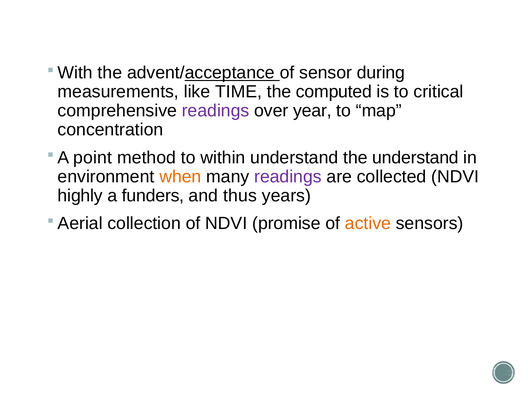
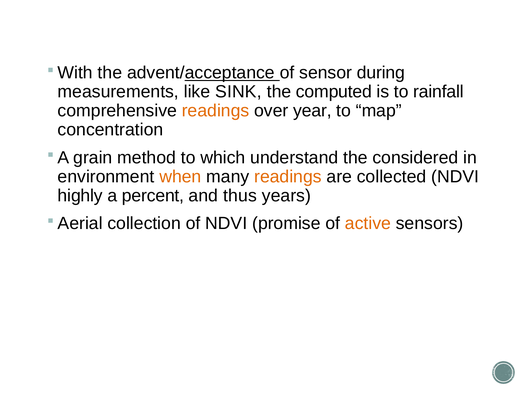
TIME: TIME -> SINK (238, 92)
critical: critical -> rainfall (439, 92)
readings colour: purple -> orange (216, 111)
point: point -> grain (93, 158)
within: within -> which (223, 158)
the understand: understand -> considered (415, 158)
readings colour: purple -> orange (288, 177)
funders: funders -> percent (153, 196)
